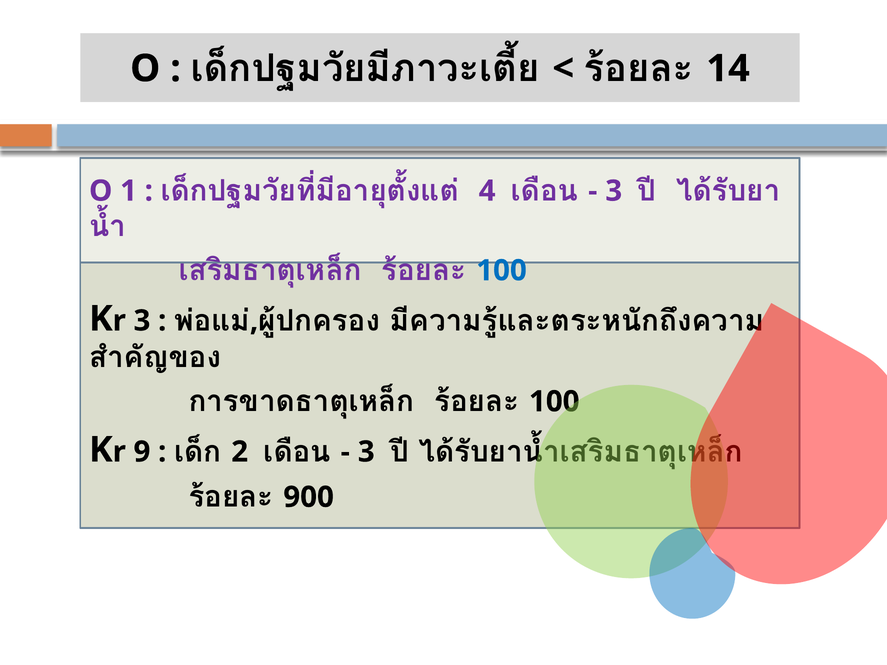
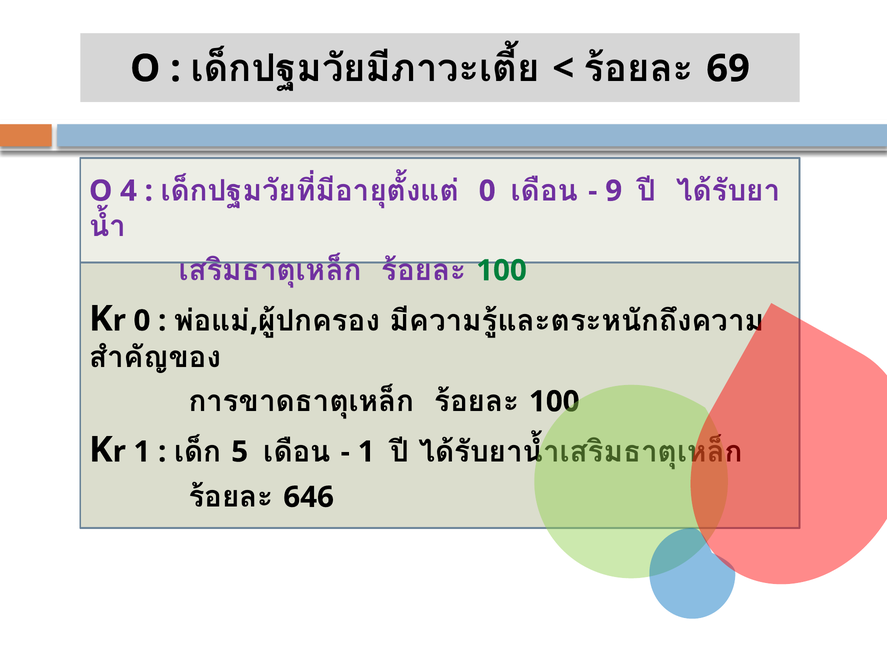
14: 14 -> 69 (728, 69)
1: 1 -> 4 (129, 191)
4: 4 -> 0 (487, 191)
3: 3 -> 9 (614, 191)
100 colour: blue -> green (502, 271)
3: 3 -> 0 (142, 321)
9: 9 -> 1 (142, 452)
2: 2 -> 5 (240, 452)
3: 3 -> 1 (366, 452)
900: 900 -> 646 (309, 497)
